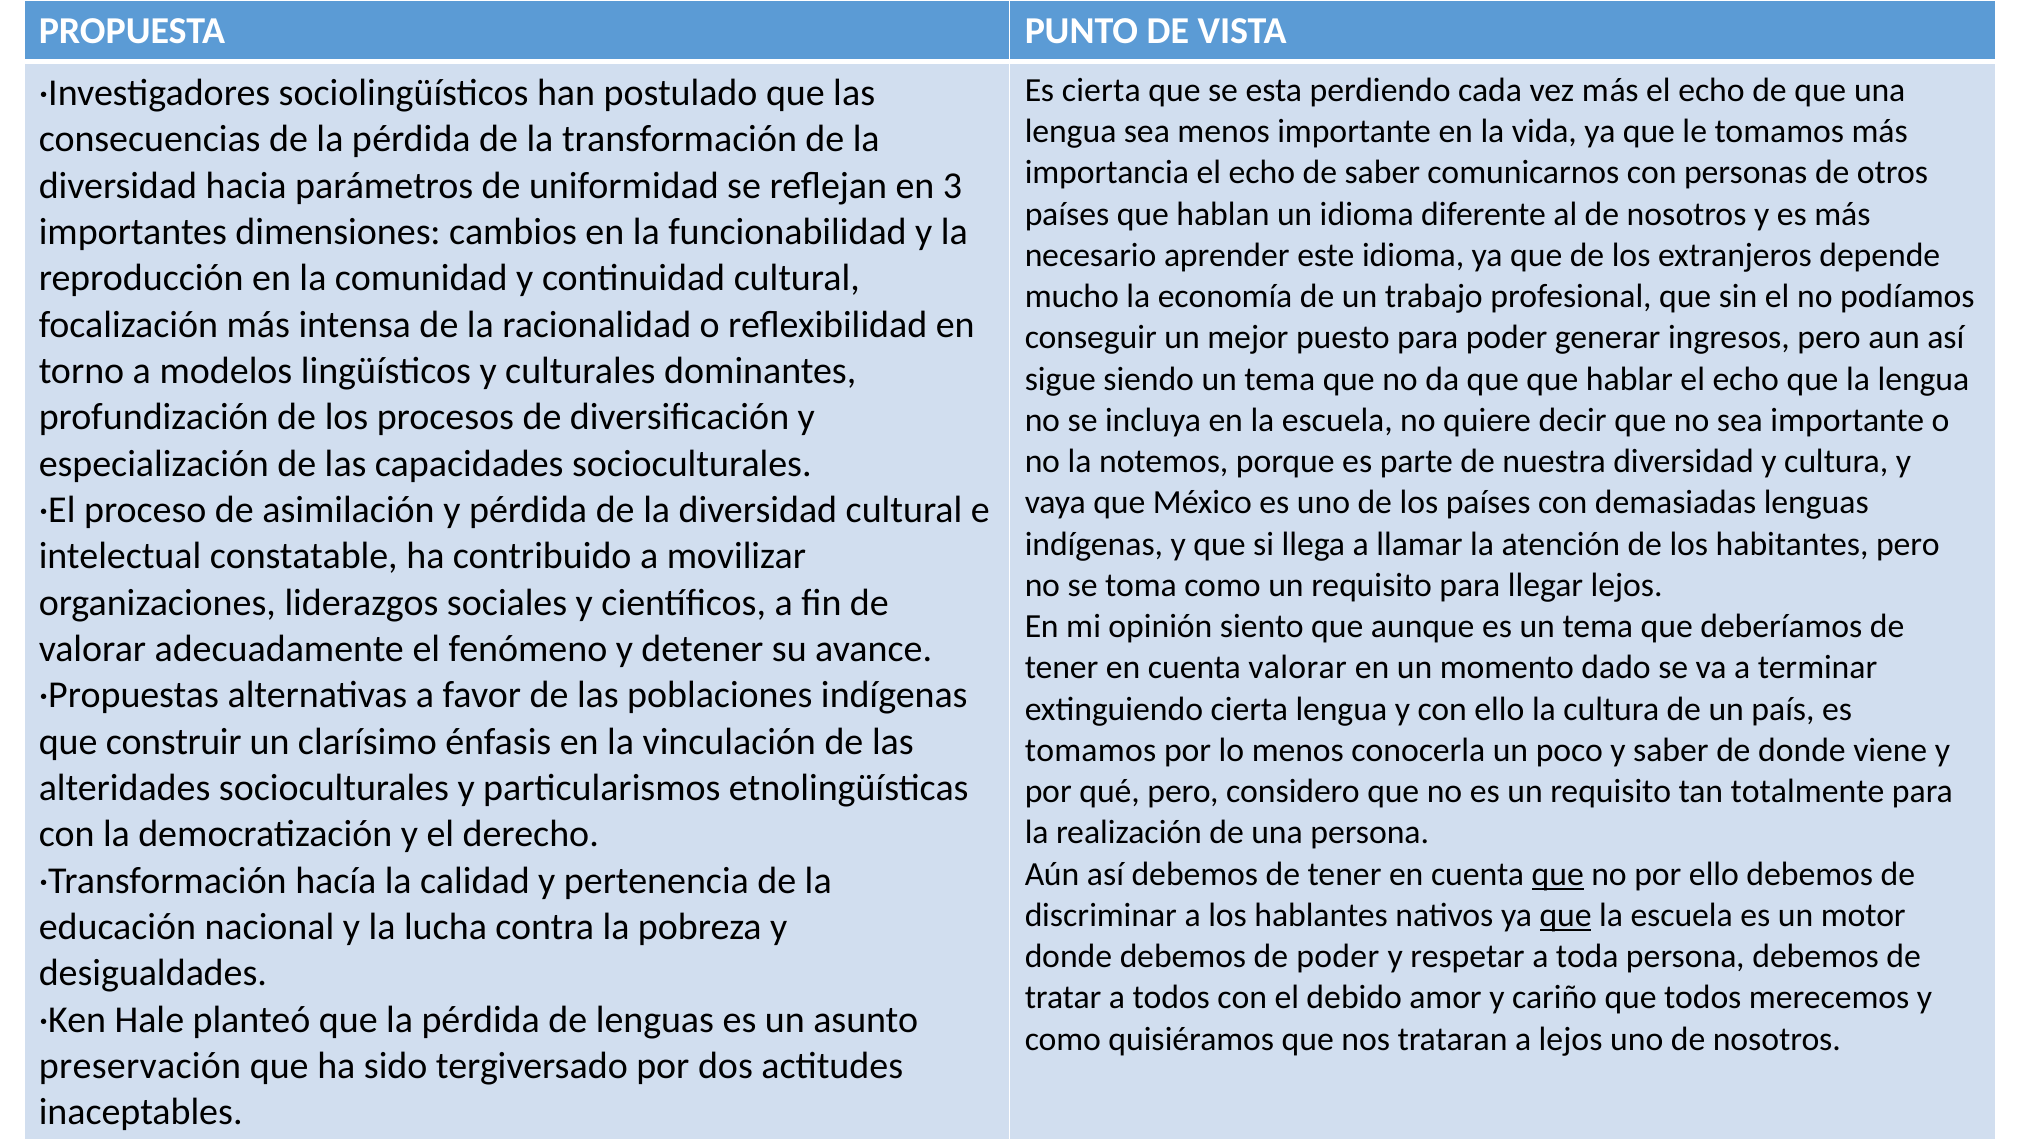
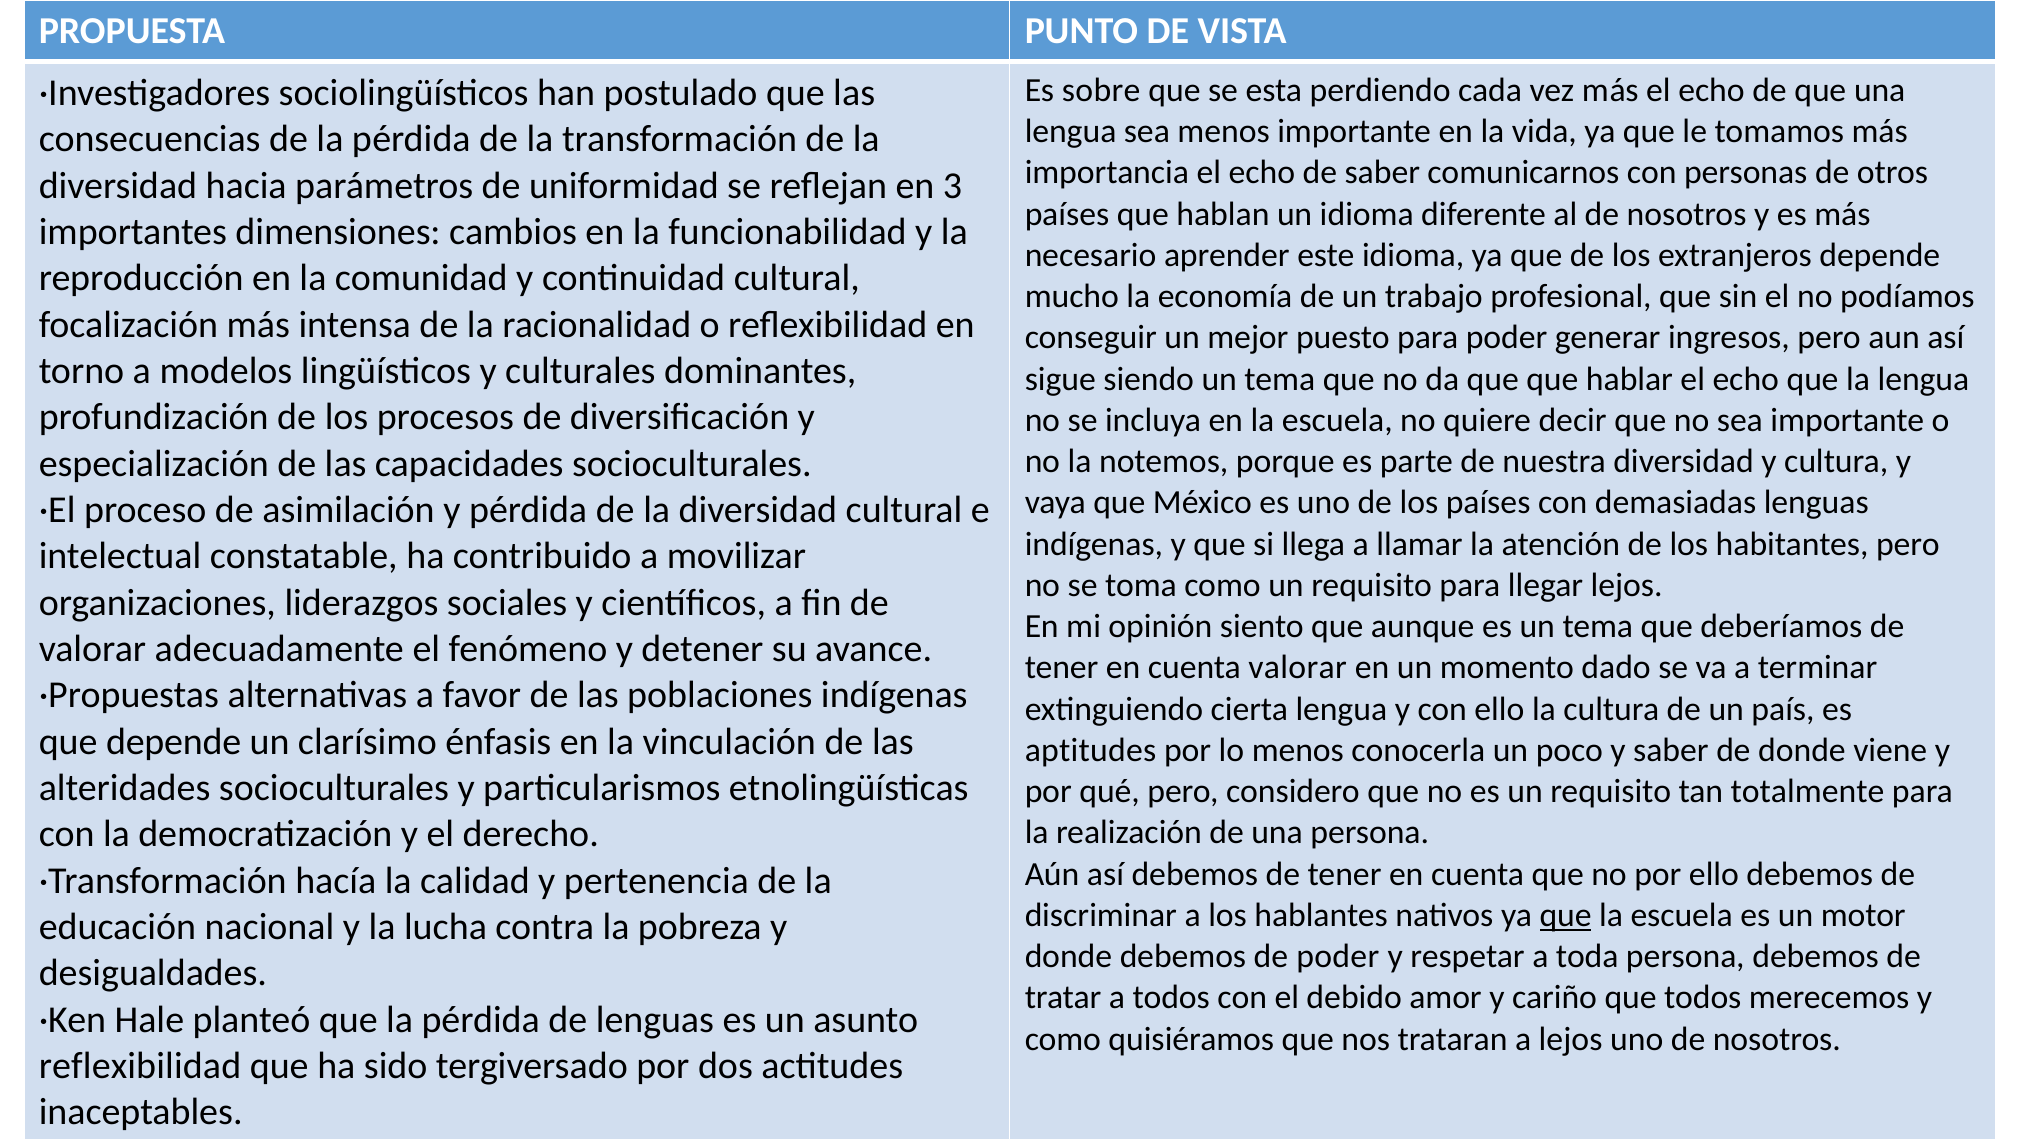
Es cierta: cierta -> sobre (1101, 90)
que construir: construir -> depende (174, 742)
tomamos: tomamos -> aptitudes (1091, 751)
que underline: present -> none (1558, 875)
preservación: preservación -> reflexibilidad (140, 1066)
